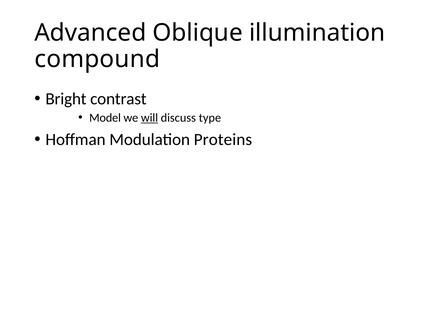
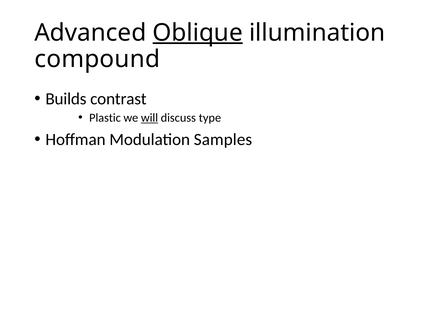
Oblique underline: none -> present (198, 33)
Bright: Bright -> Builds (66, 99)
Model: Model -> Plastic (105, 118)
Proteins: Proteins -> Samples (223, 139)
